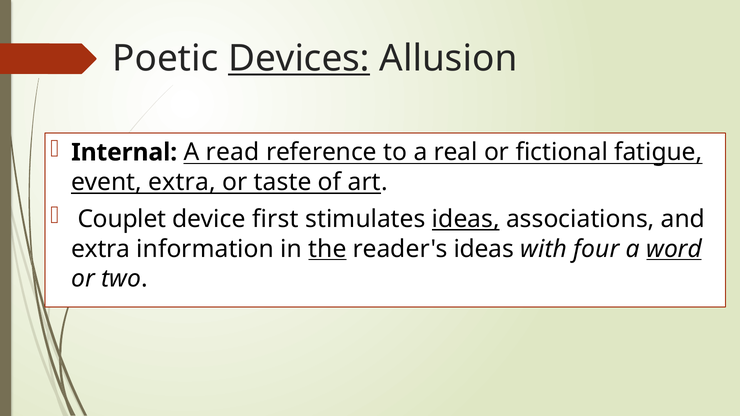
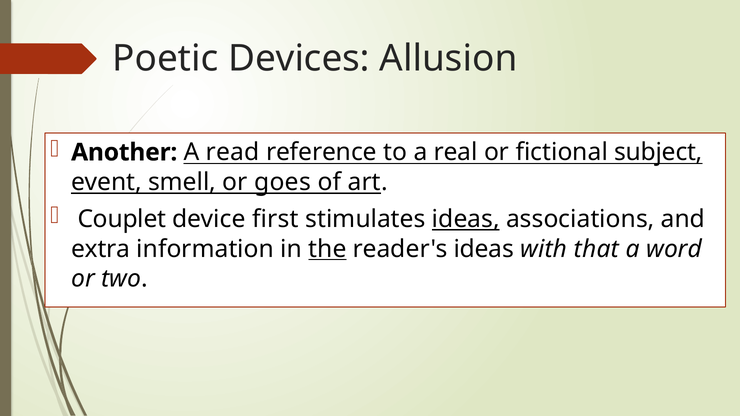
Devices underline: present -> none (299, 58)
Internal: Internal -> Another (124, 152)
fatigue: fatigue -> subject (658, 152)
event extra: extra -> smell (182, 182)
taste: taste -> goes (283, 182)
four: four -> that (596, 249)
word underline: present -> none (674, 249)
